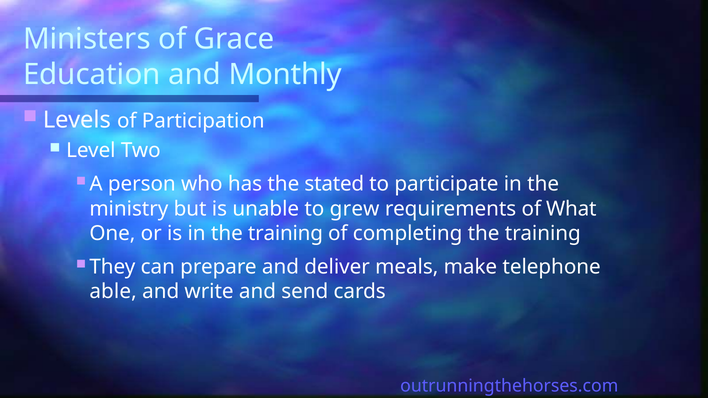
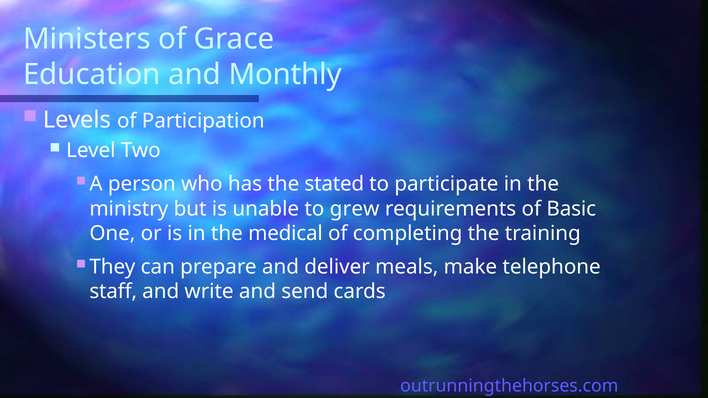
What: What -> Basic (571, 209)
in the training: training -> medical (285, 234)
able: able -> staff (113, 292)
